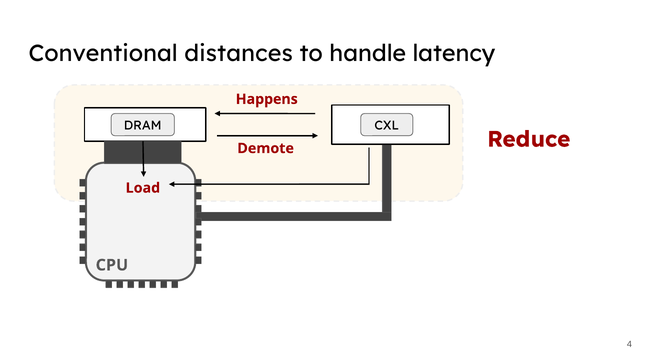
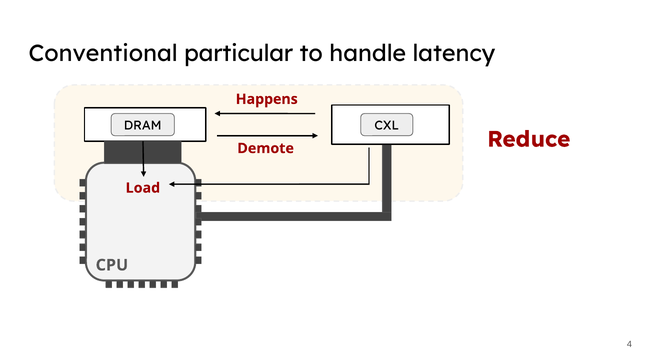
distances: distances -> particular (239, 54)
